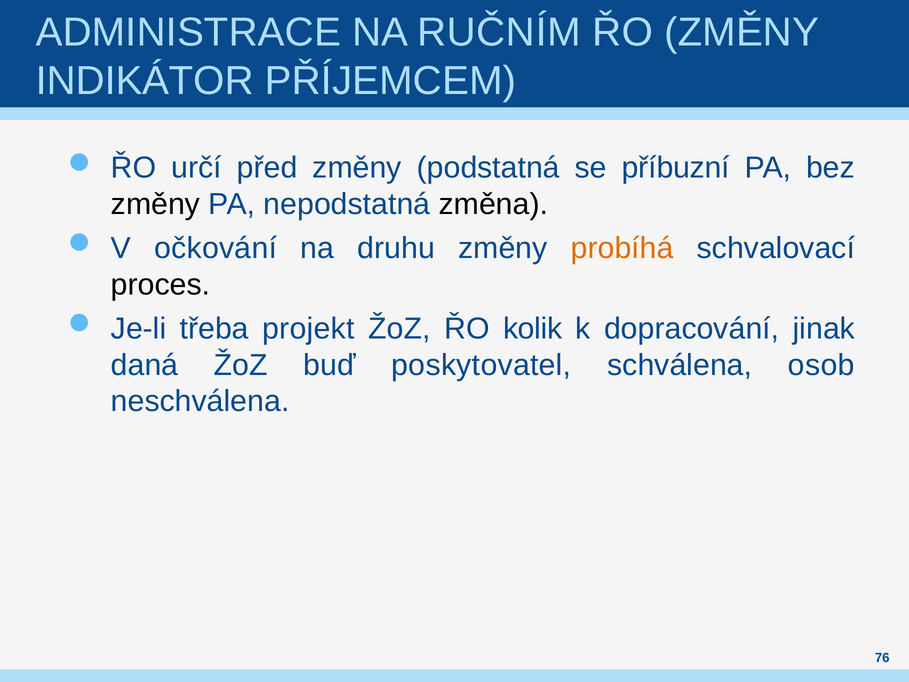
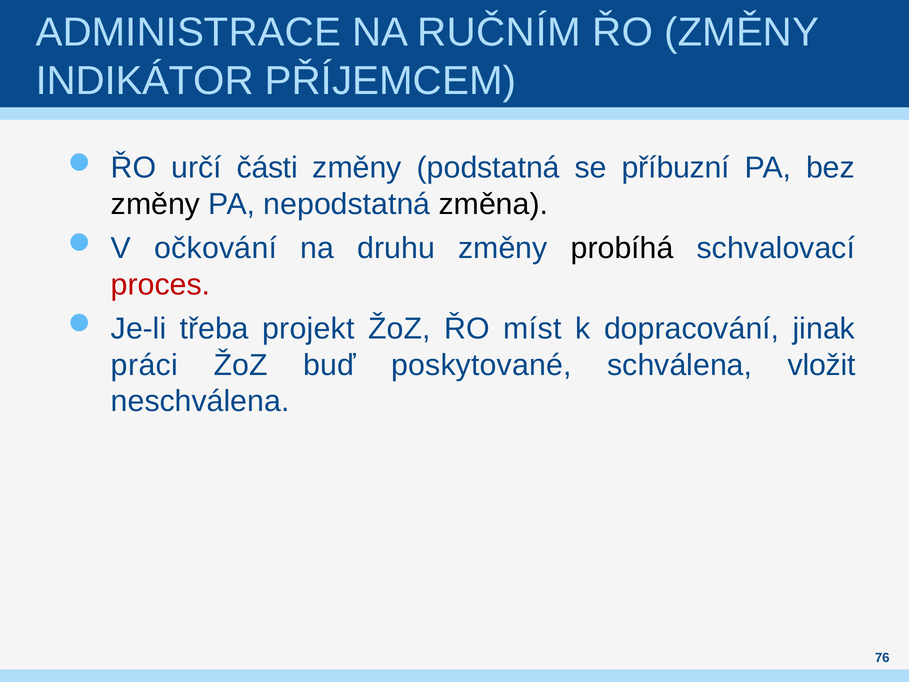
před: před -> části (267, 168)
probíhá colour: orange -> black (622, 248)
proces colour: black -> red (161, 285)
kolik: kolik -> míst (532, 329)
daná: daná -> práci (144, 365)
poskytovatel: poskytovatel -> poskytované (481, 365)
osob: osob -> vložit (822, 365)
